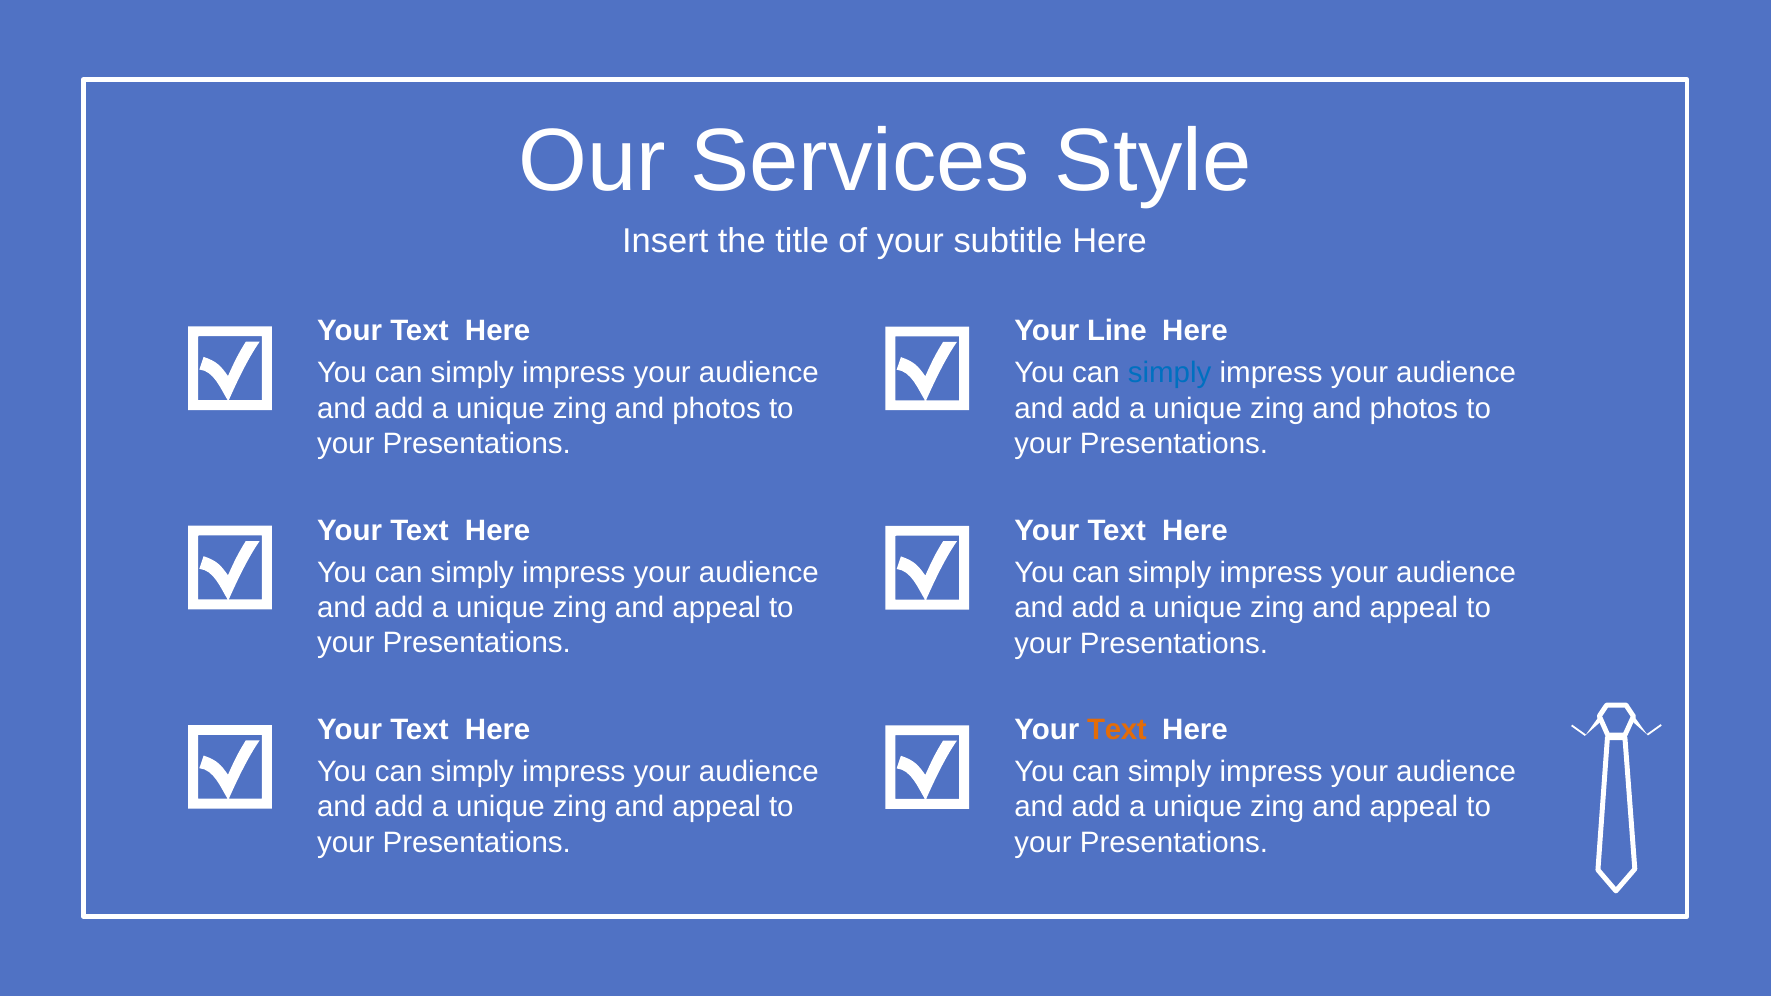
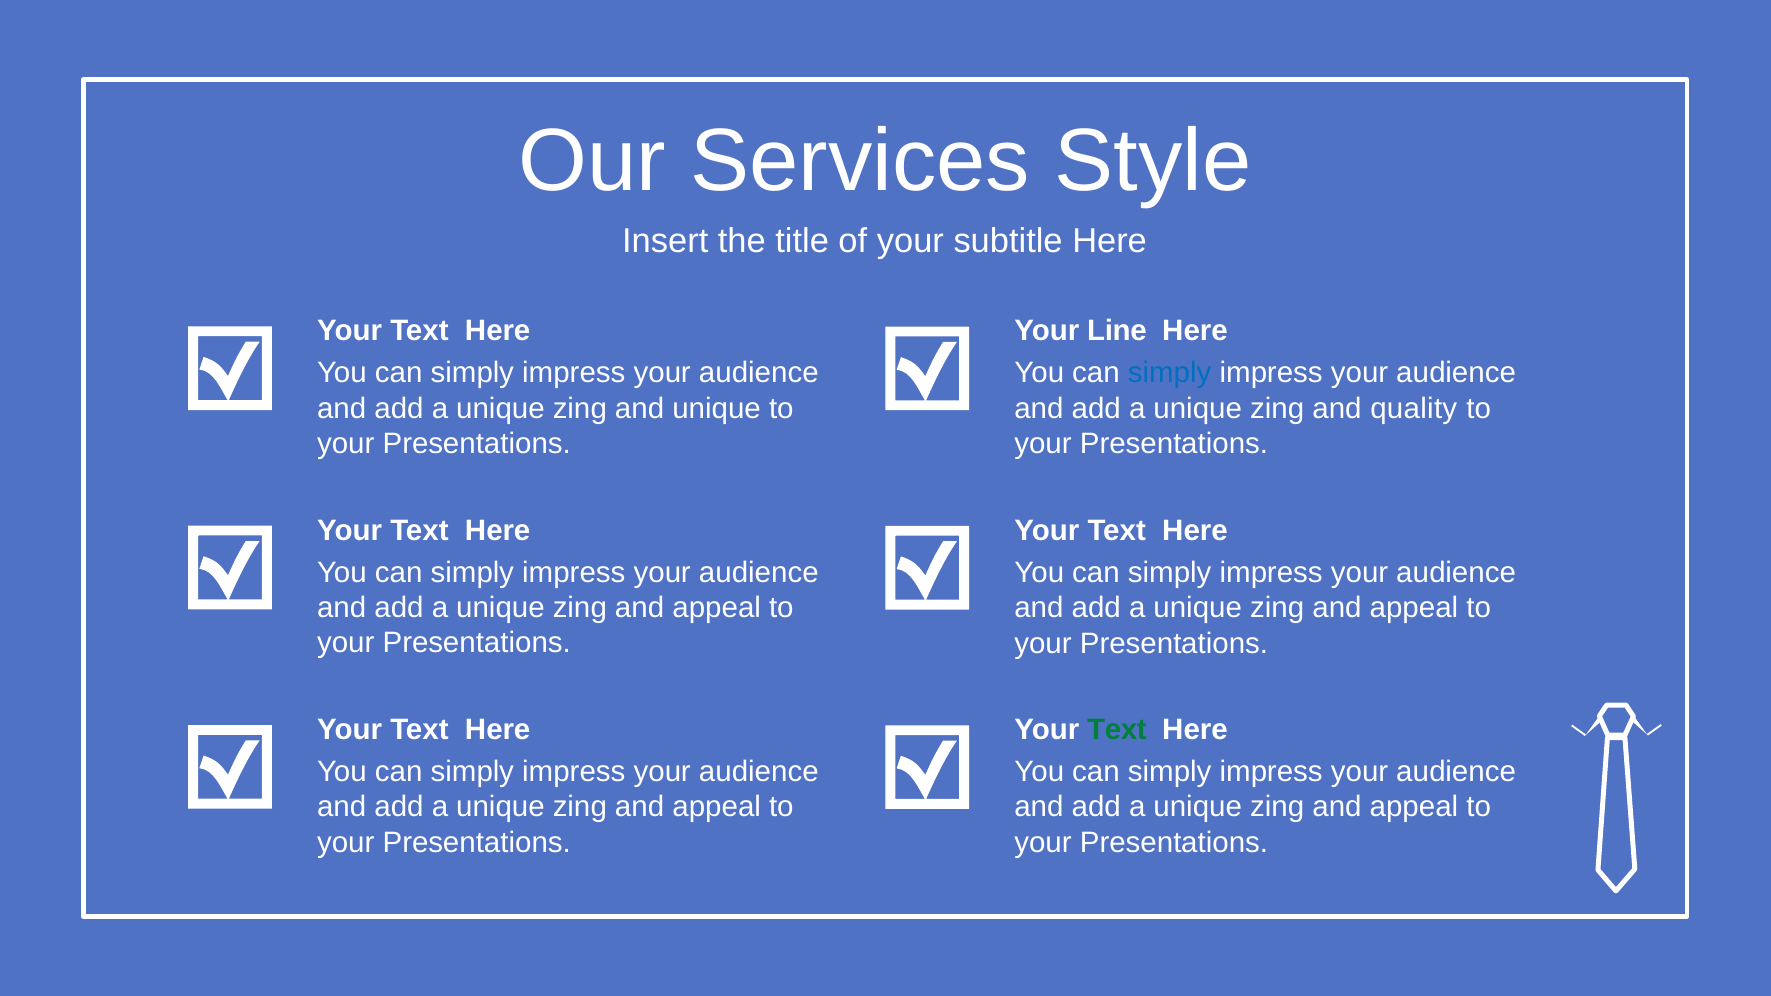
photos: photos -> unique (717, 408)
photos: photos -> quality (1414, 409)
Text colour: orange -> green (1117, 730)
